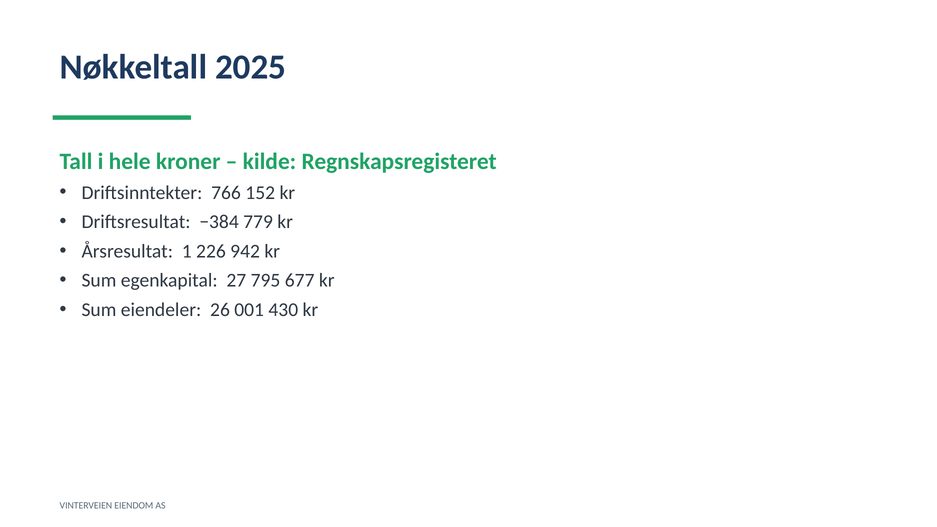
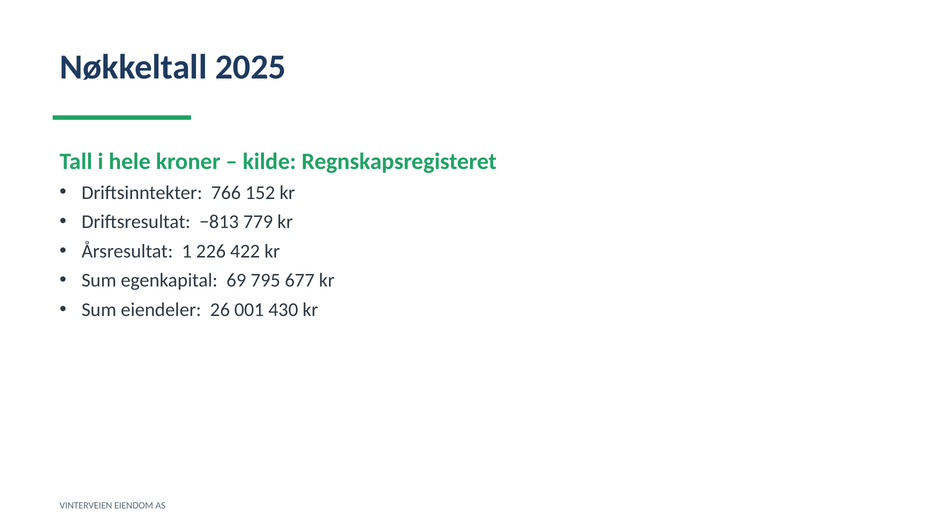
−384: −384 -> −813 (219, 222)
942: 942 -> 422 (245, 251)
27: 27 -> 69 (236, 281)
